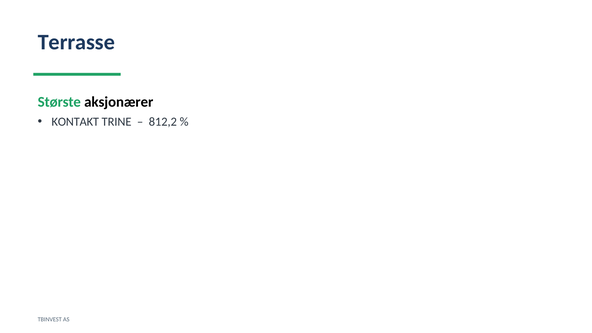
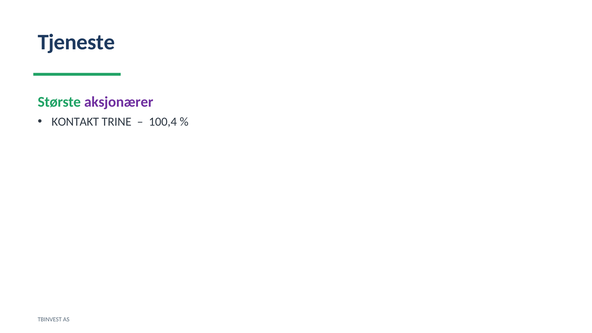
Terrasse: Terrasse -> Tjeneste (76, 42)
aksjonærer colour: black -> purple (119, 102)
812,2: 812,2 -> 100,4 (163, 122)
